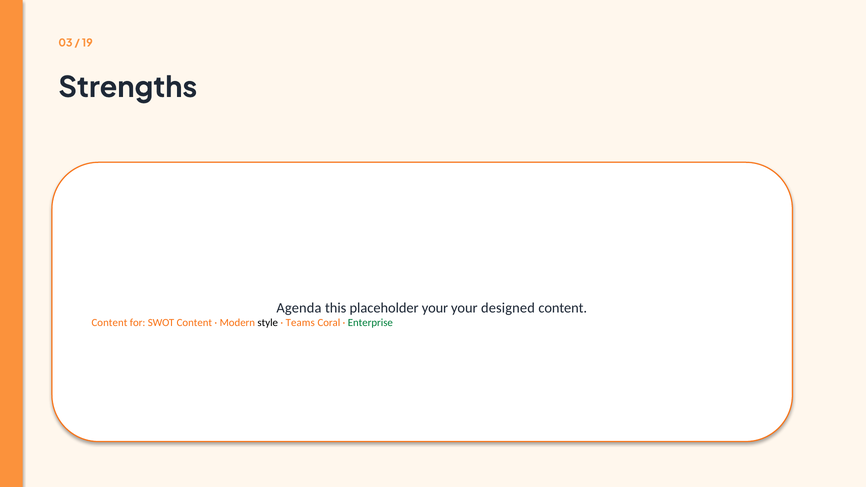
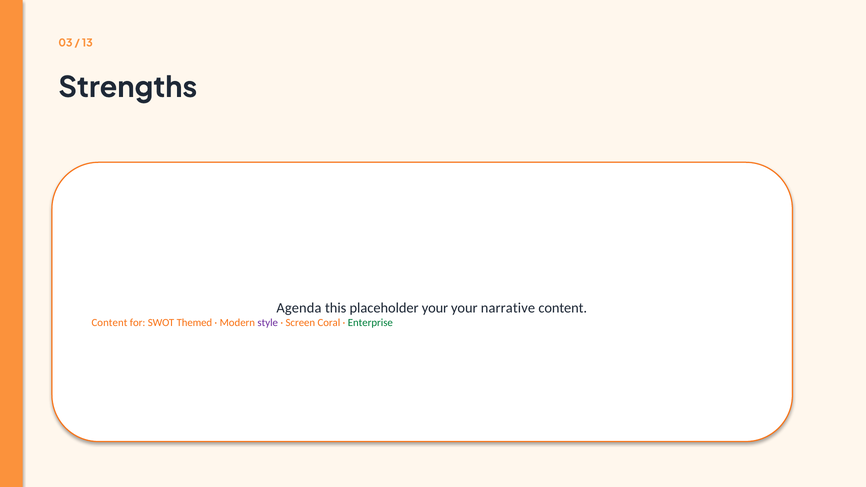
19: 19 -> 13 (87, 43)
designed: designed -> narrative (508, 308)
SWOT Content: Content -> Themed (194, 323)
style colour: black -> purple (268, 323)
Teams: Teams -> Screen (300, 323)
